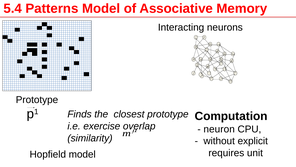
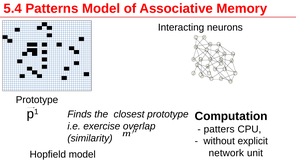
neuron: neuron -> patters (219, 129)
requires: requires -> network (226, 153)
